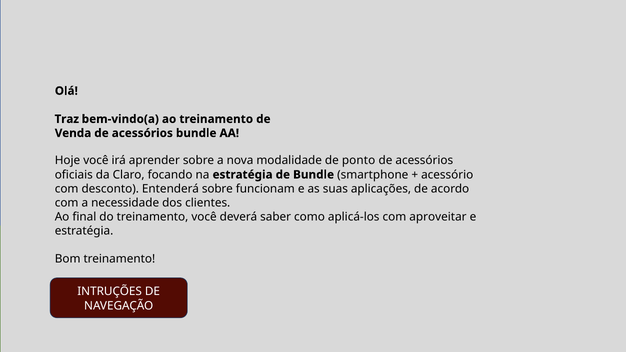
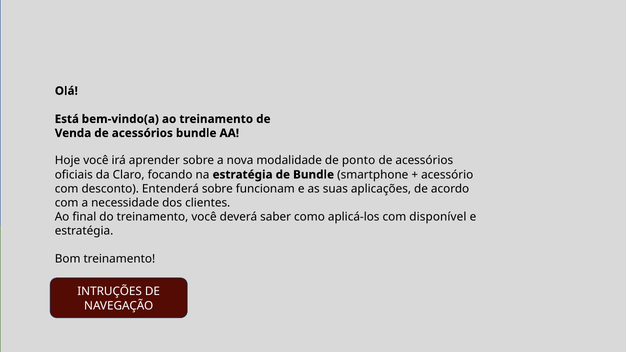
Traz: Traz -> Está (67, 119)
aproveitar: aproveitar -> disponível (438, 217)
